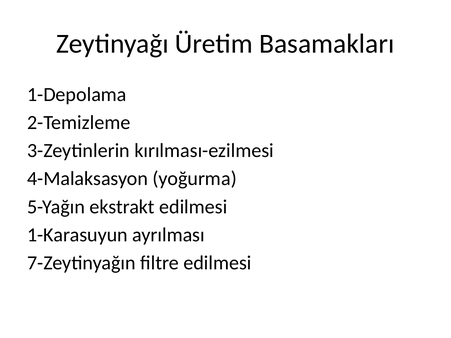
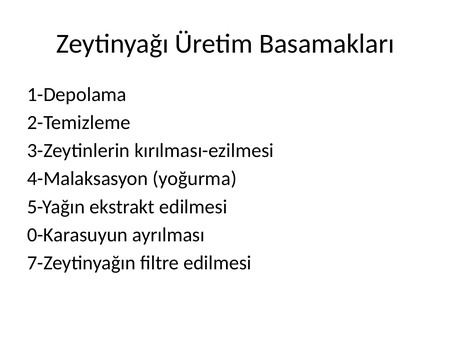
1-Karasuyun: 1-Karasuyun -> 0-Karasuyun (77, 235)
